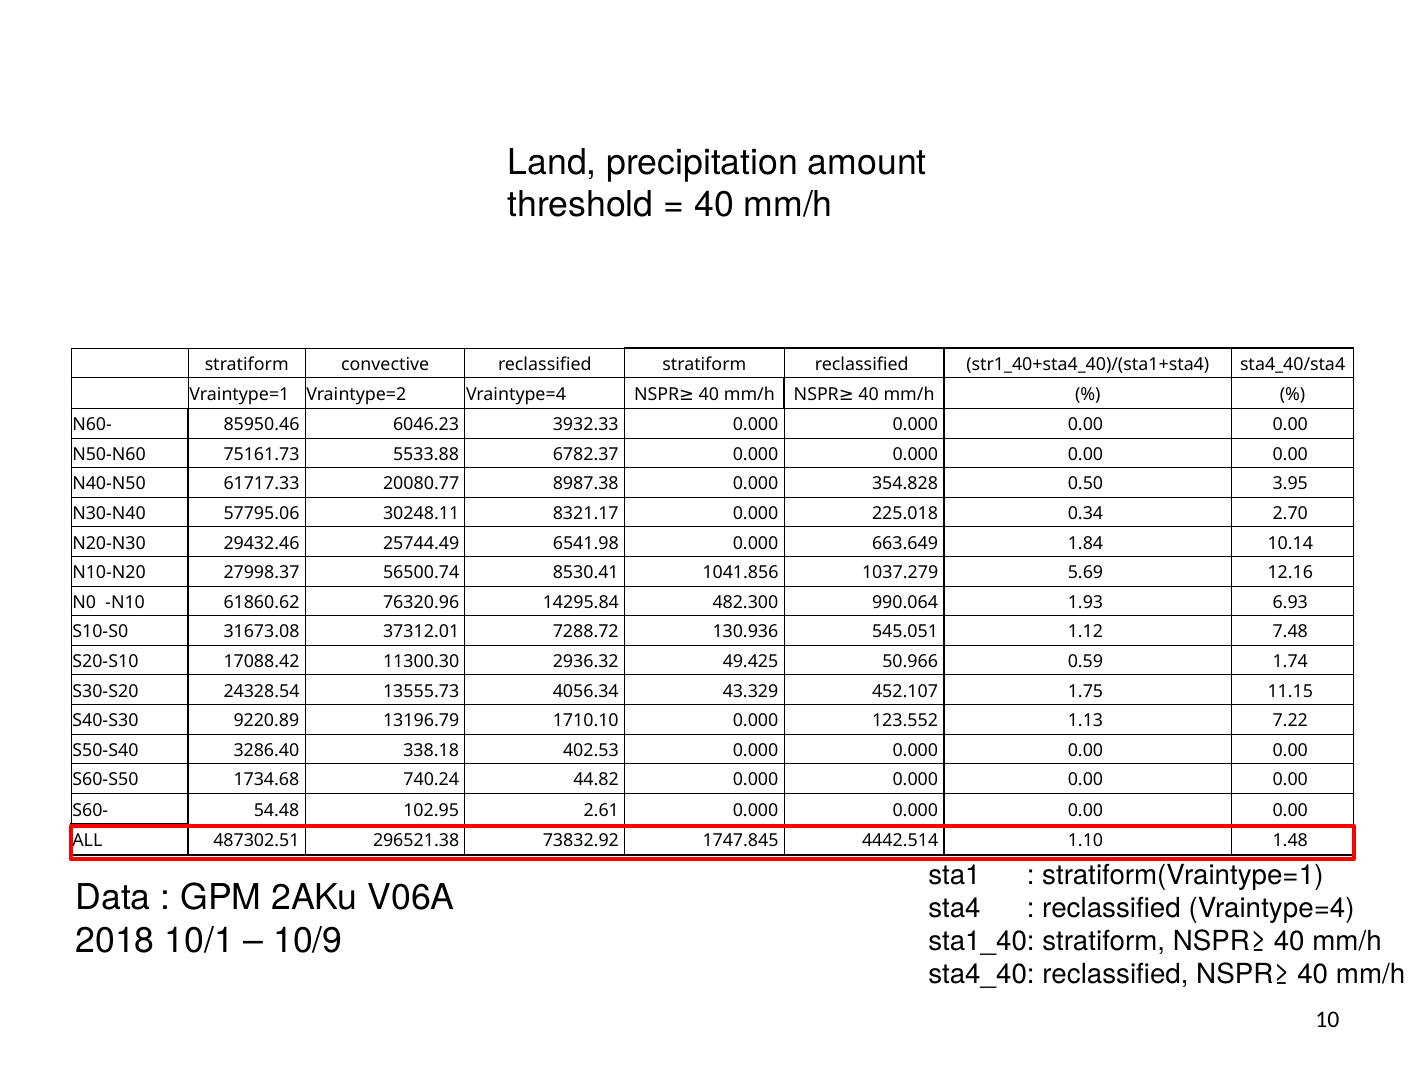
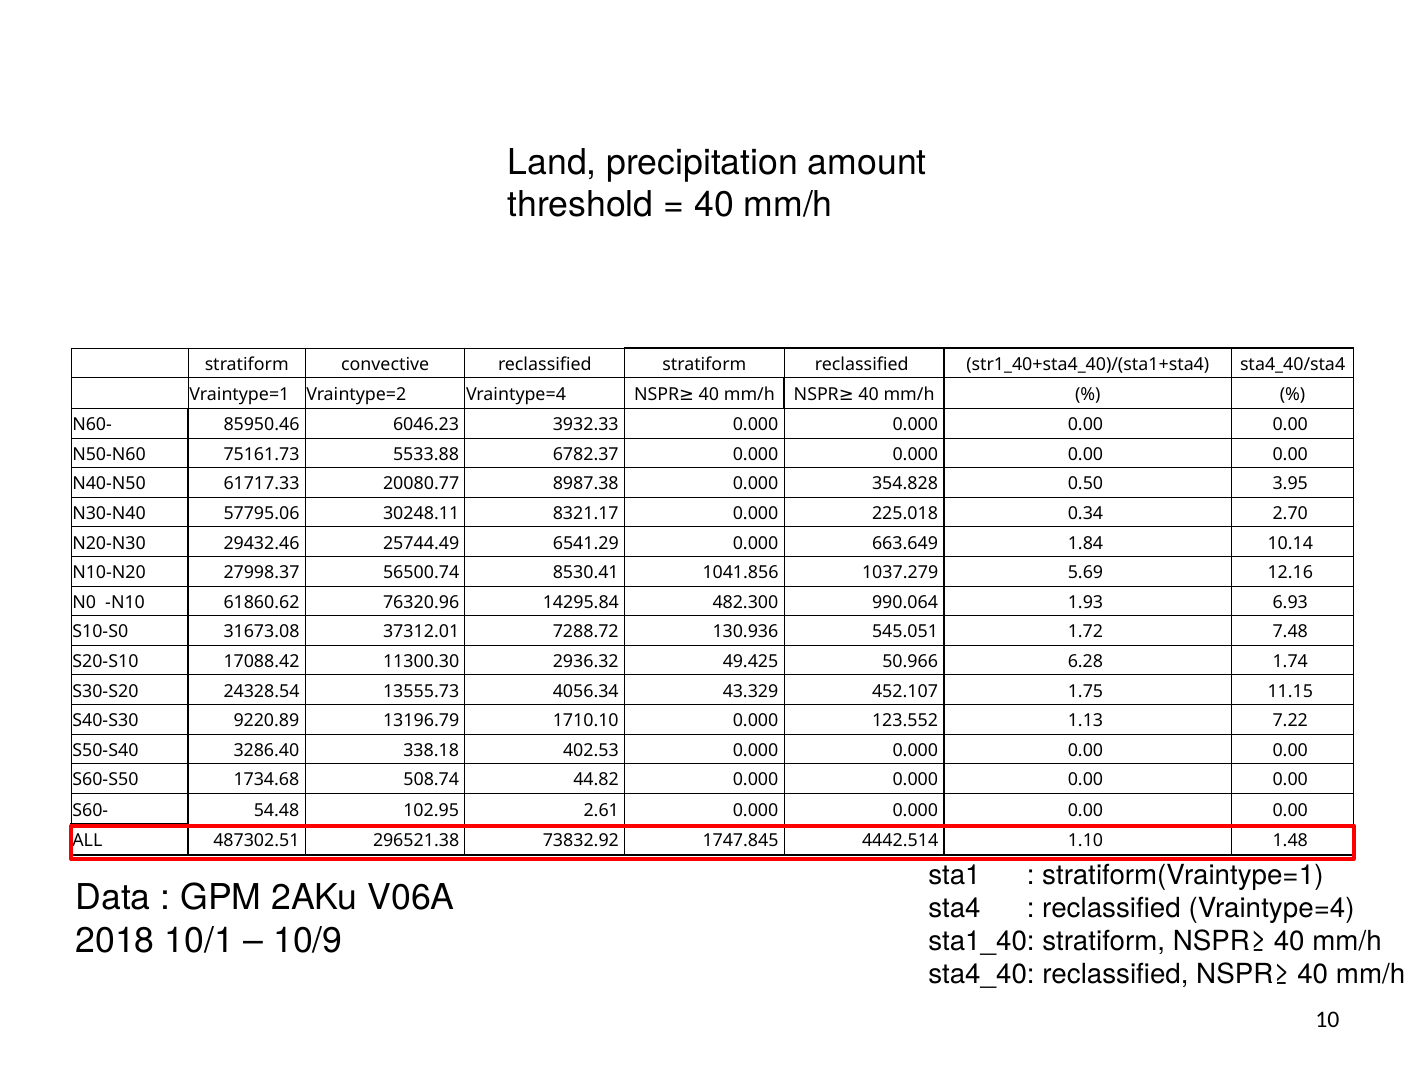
6541.98: 6541.98 -> 6541.29 (586, 544)
1.12: 1.12 -> 1.72 (1085, 632)
0.59: 0.59 -> 6.28 (1085, 662)
740.24: 740.24 -> 508.74 (431, 780)
